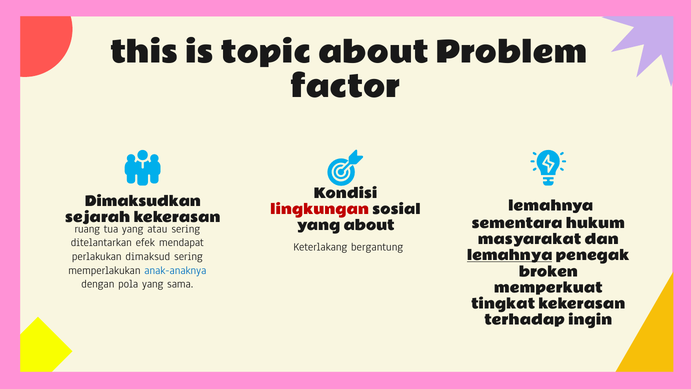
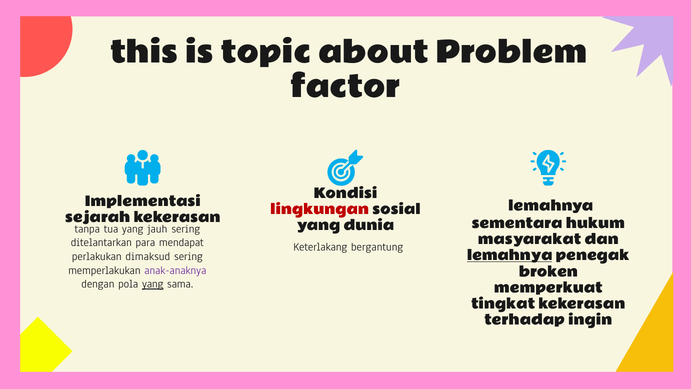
Dimaksudkan: Dimaksudkan -> Implementasi (143, 202)
yang about: about -> dunia (369, 226)
ruang: ruang -> tanpa (87, 229)
atau: atau -> jauh (157, 229)
efek: efek -> para (145, 242)
anak-anaknya colour: blue -> purple (175, 270)
yang underline: none -> present (153, 284)
